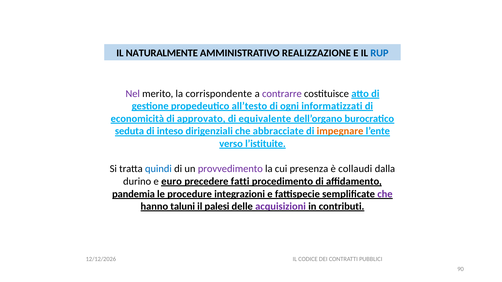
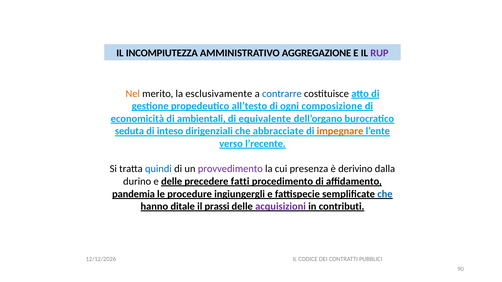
NATURALMENTE: NATURALMENTE -> INCOMPIUTEZZA (162, 53)
REALIZZAZIONE: REALIZZAZIONE -> AGGREGAZIONE (317, 53)
RUP colour: blue -> purple (379, 53)
Nel colour: purple -> orange (133, 94)
corrispondente: corrispondente -> esclusivamente (219, 94)
contrarre colour: purple -> blue (282, 94)
informatizzati: informatizzati -> composizione (332, 106)
approvato: approvato -> ambientali (201, 119)
l’istituite: l’istituite -> l’recente (265, 144)
collaudi: collaudi -> derivino (355, 169)
e euro: euro -> delle (172, 182)
integrazioni: integrazioni -> ingiungergli (240, 194)
che colour: purple -> blue (385, 194)
taluni: taluni -> ditale (183, 207)
palesi: palesi -> prassi (217, 207)
